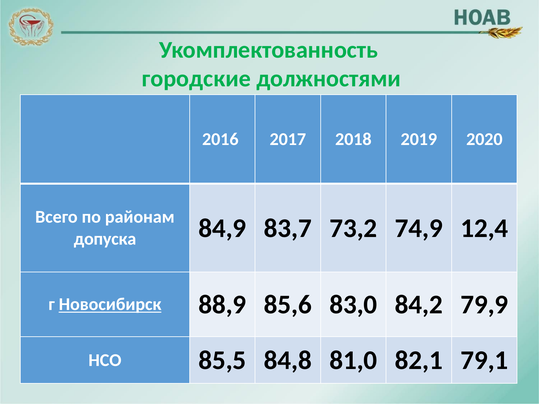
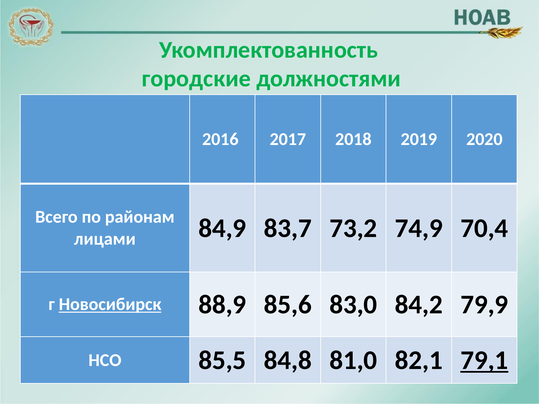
допуска: допуска -> лицами (105, 239)
12,4: 12,4 -> 70,4 (484, 228)
79,1 underline: none -> present (484, 361)
